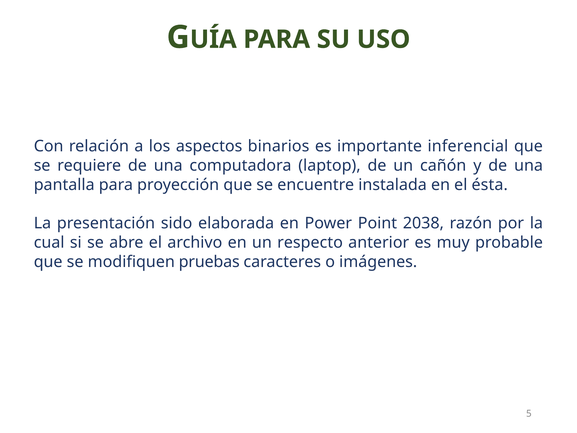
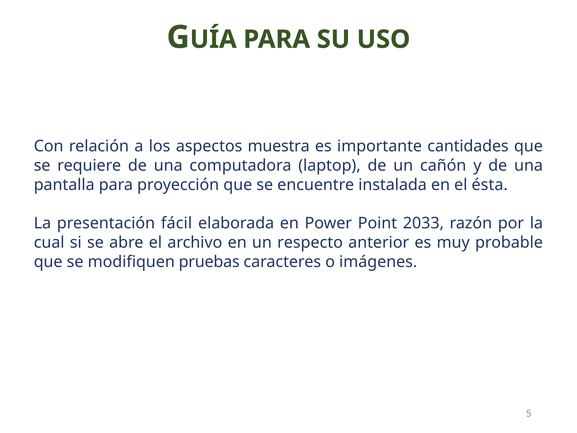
binarios: binarios -> muestra (279, 146)
inferencial: inferencial -> cantidades (468, 146)
sido: sido -> fácil (177, 223)
2038: 2038 -> 2033 (423, 223)
